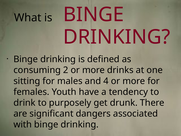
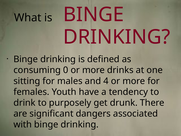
2: 2 -> 0 (66, 70)
